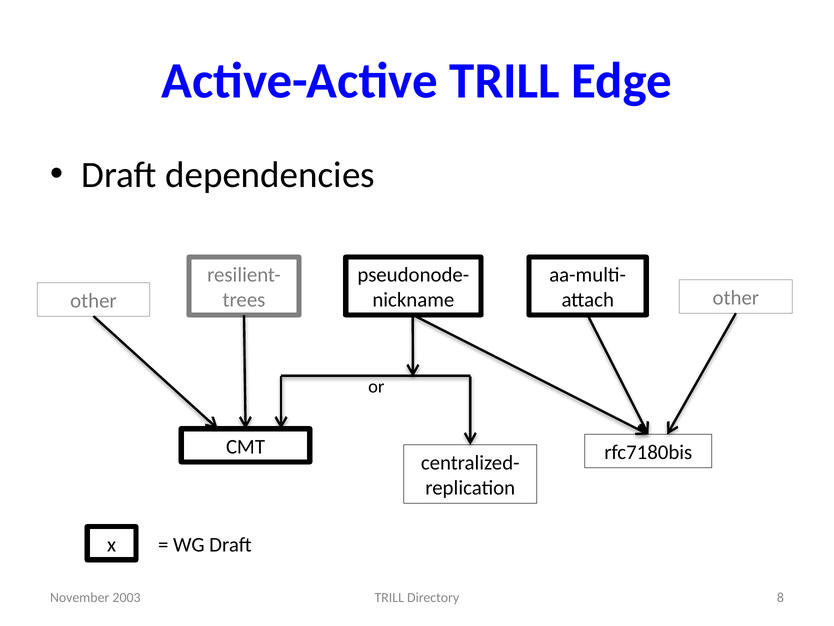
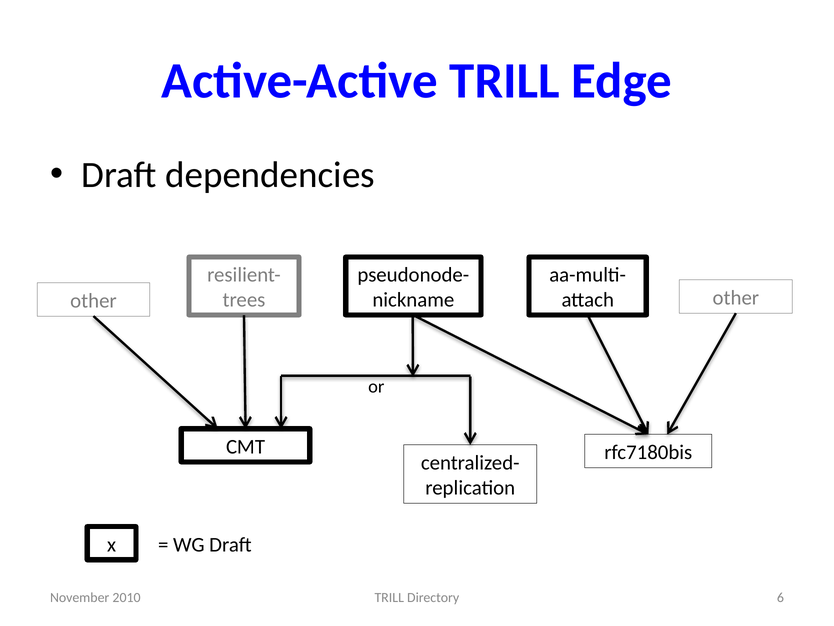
8: 8 -> 6 (781, 597)
2003: 2003 -> 2010 (127, 597)
